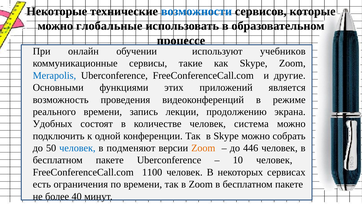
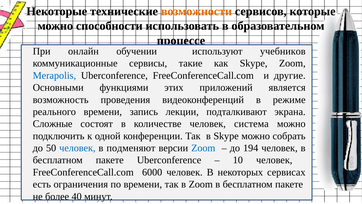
возможности colour: blue -> orange (196, 11)
глобальные: глобальные -> способности (109, 26)
продолжению: продолжению -> подталкивают (237, 112)
Удобных: Удобных -> Сложные (53, 124)
Zoom colour: orange -> blue (203, 148)
446: 446 -> 194 (251, 148)
1100: 1100 -> 6000 (152, 172)
